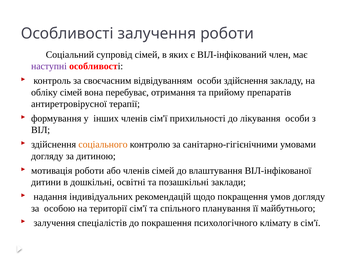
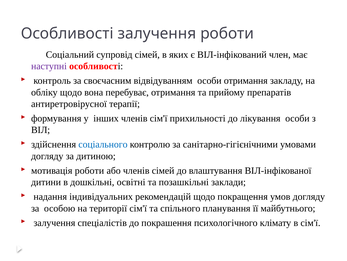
особи здійснення: здійснення -> отримання (246, 80)
обліку сімей: сімей -> щодо (71, 92)
соціального colour: orange -> blue (103, 144)
